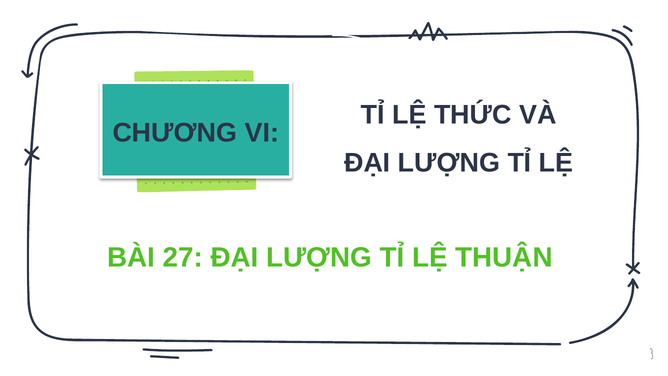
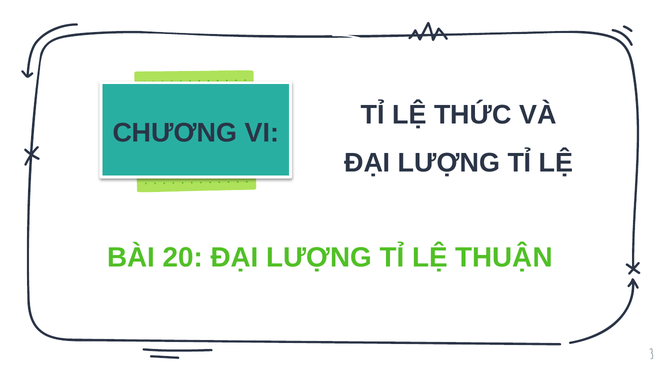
27: 27 -> 20 (183, 257)
